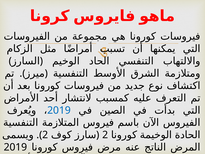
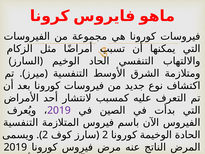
2019 colour: blue -> purple (59, 110)
